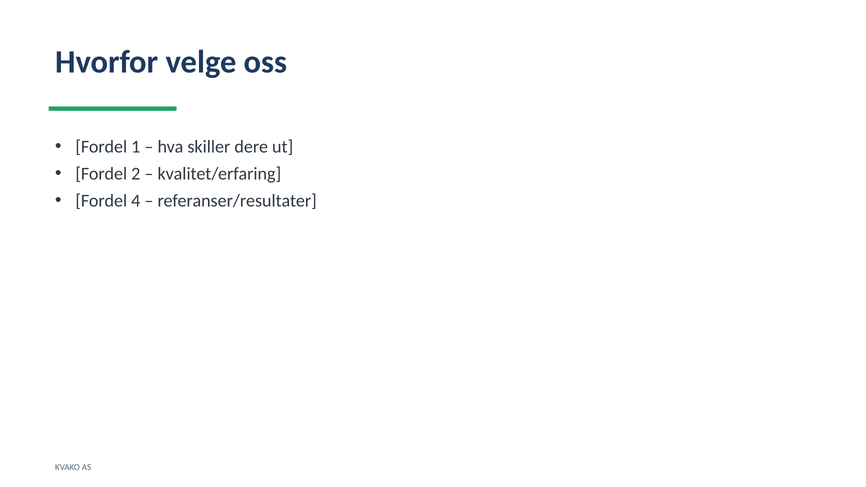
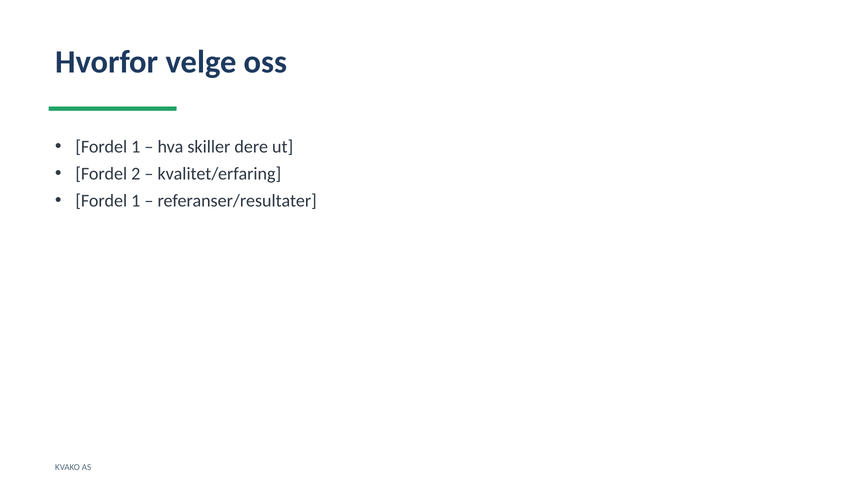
4: 4 -> 1 (136, 201)
